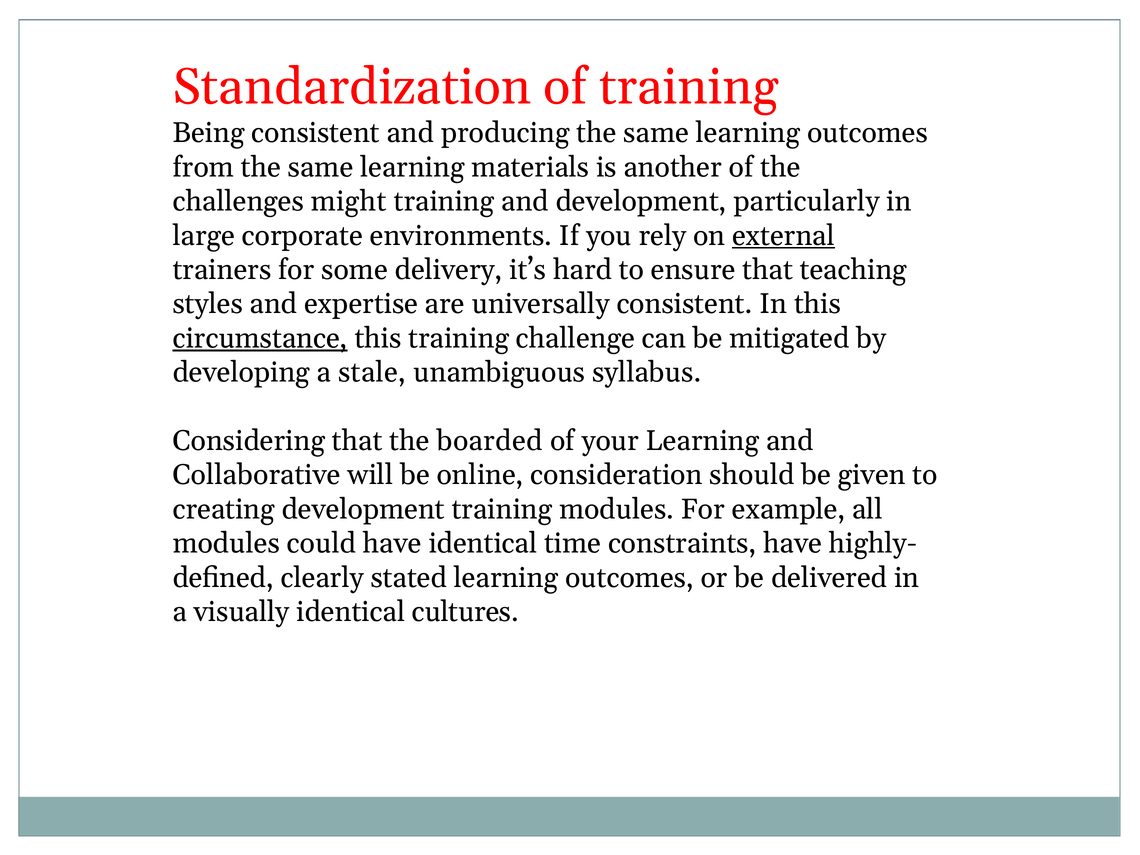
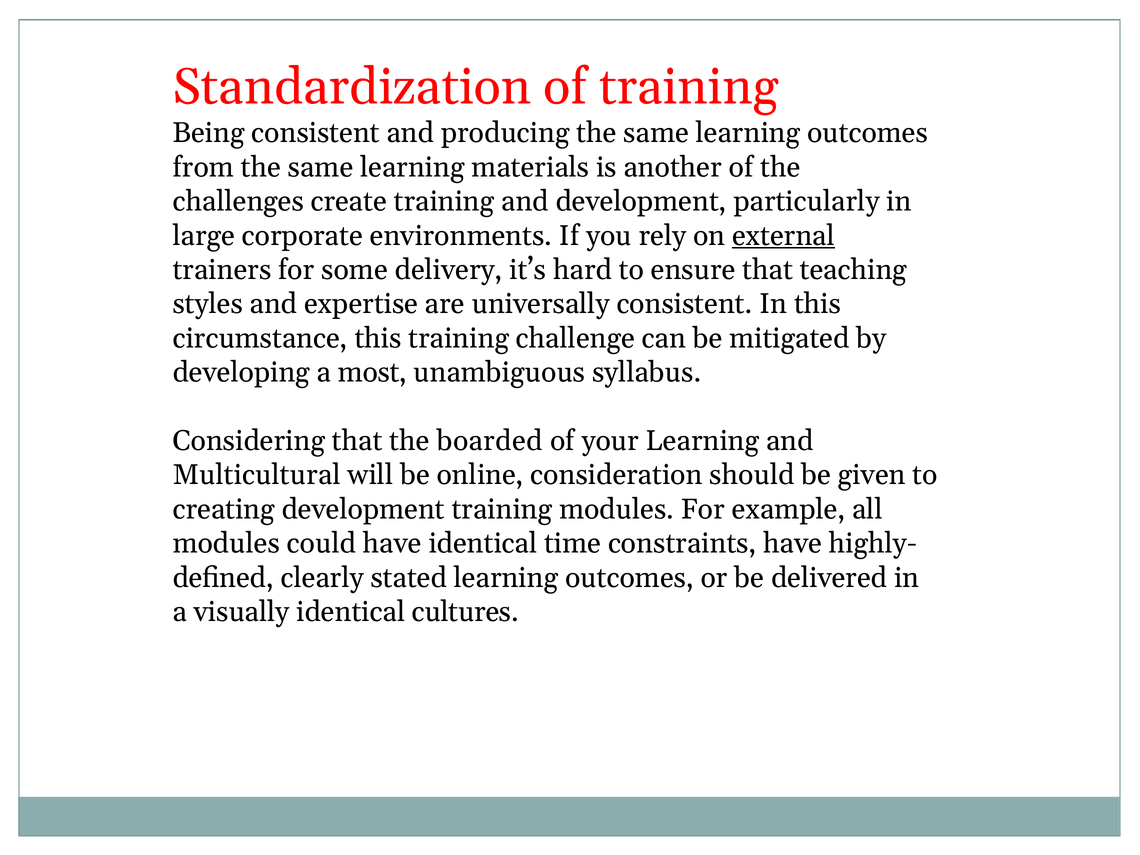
might: might -> create (349, 201)
circumstance underline: present -> none (260, 338)
stale: stale -> most (372, 372)
Collaborative: Collaborative -> Multicultural (257, 475)
